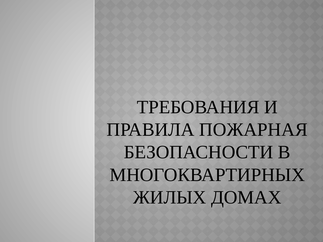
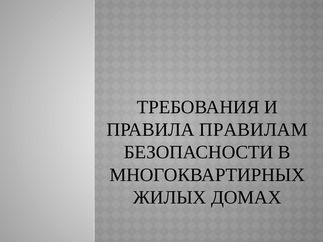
ПОЖАРНАЯ: ПОЖАРНАЯ -> ПРАВИЛАМ (253, 130)
